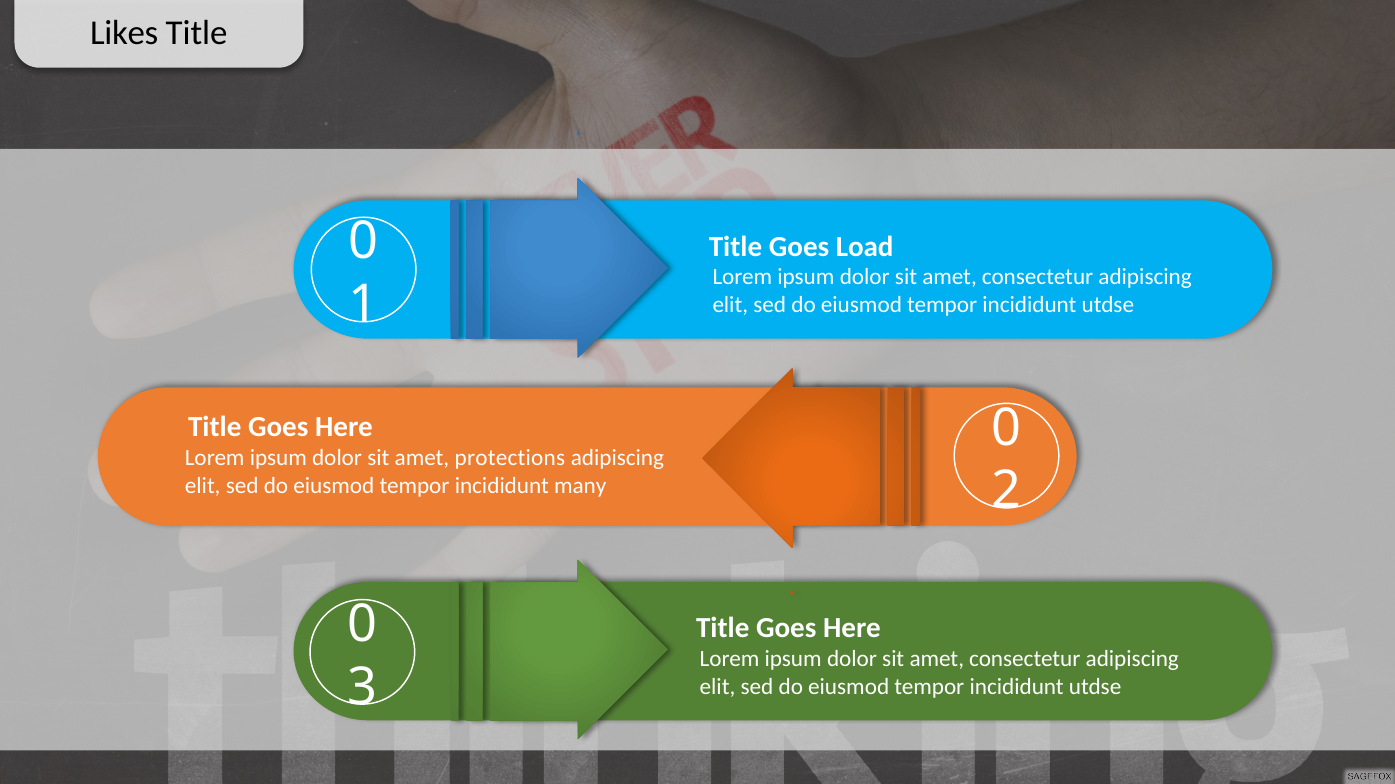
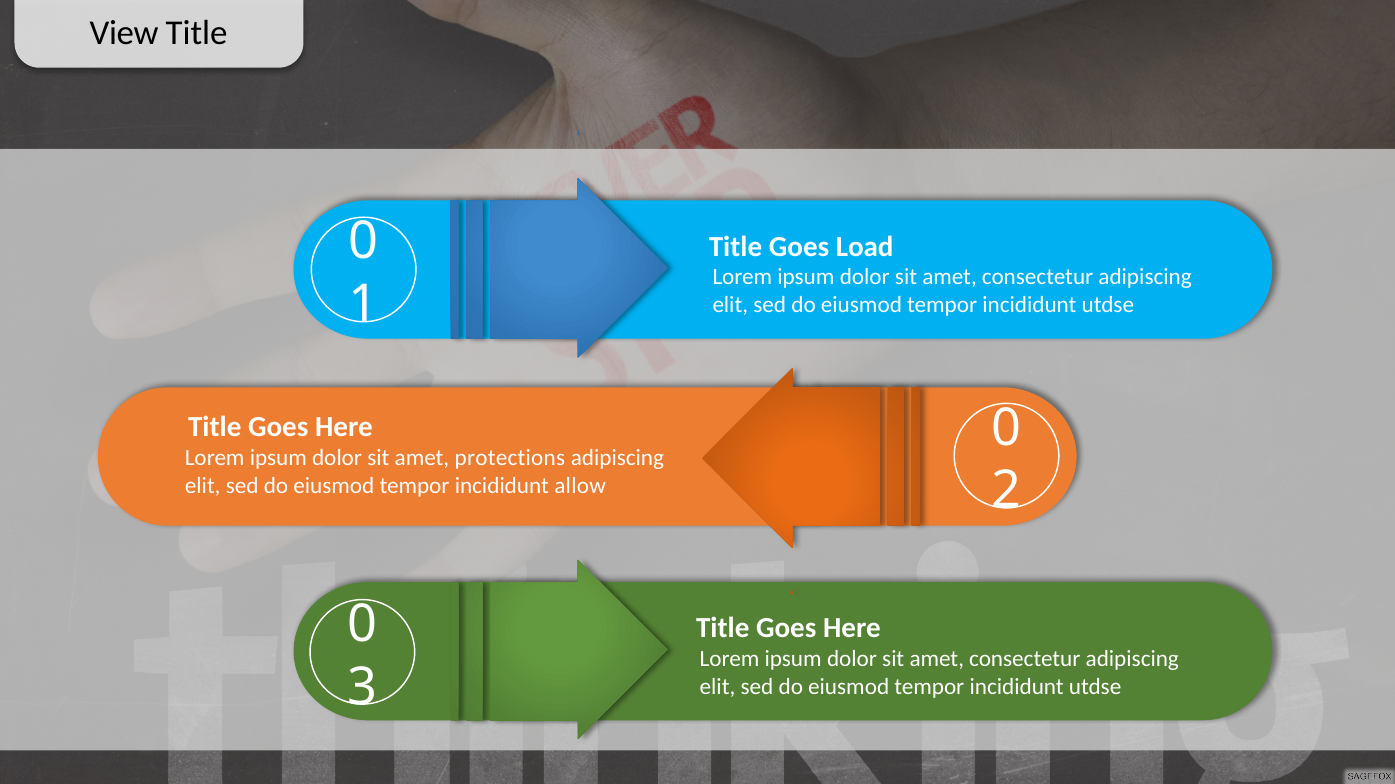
Likes: Likes -> View (124, 33)
many: many -> allow (580, 487)
